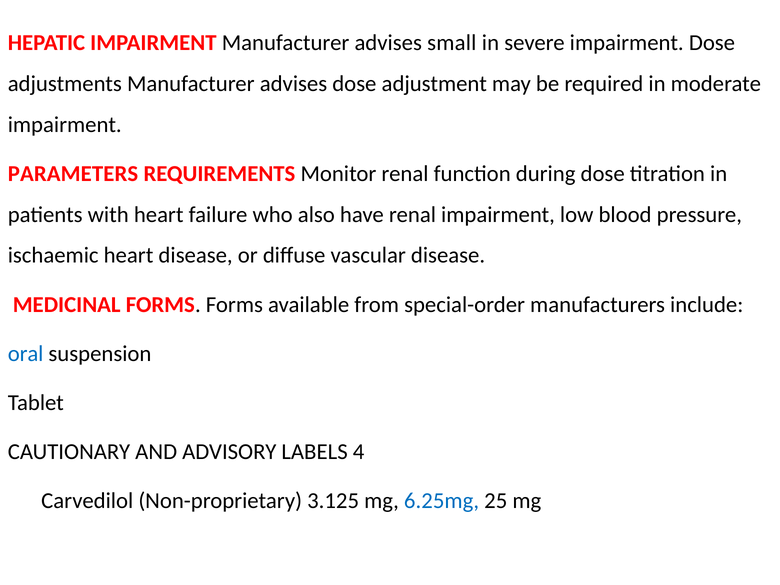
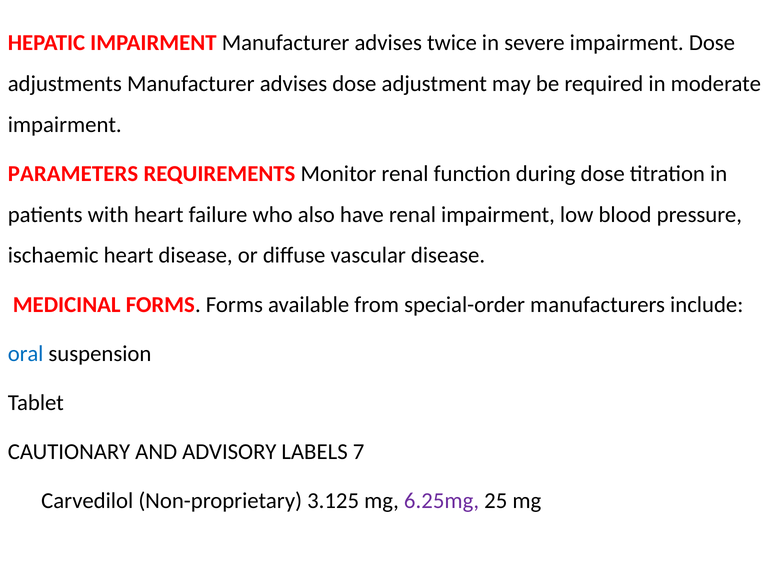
small: small -> twice (452, 43)
4: 4 -> 7 (359, 452)
6.25mg colour: blue -> purple (442, 501)
